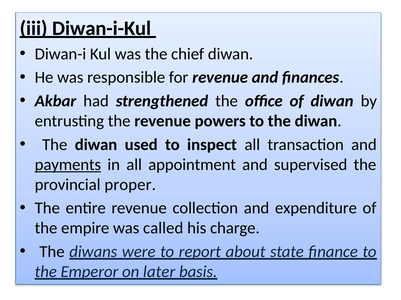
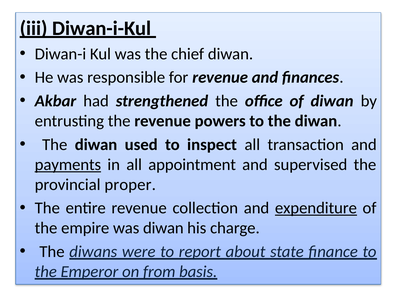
expenditure underline: none -> present (316, 209)
was called: called -> diwan (163, 229)
later: later -> from (159, 272)
